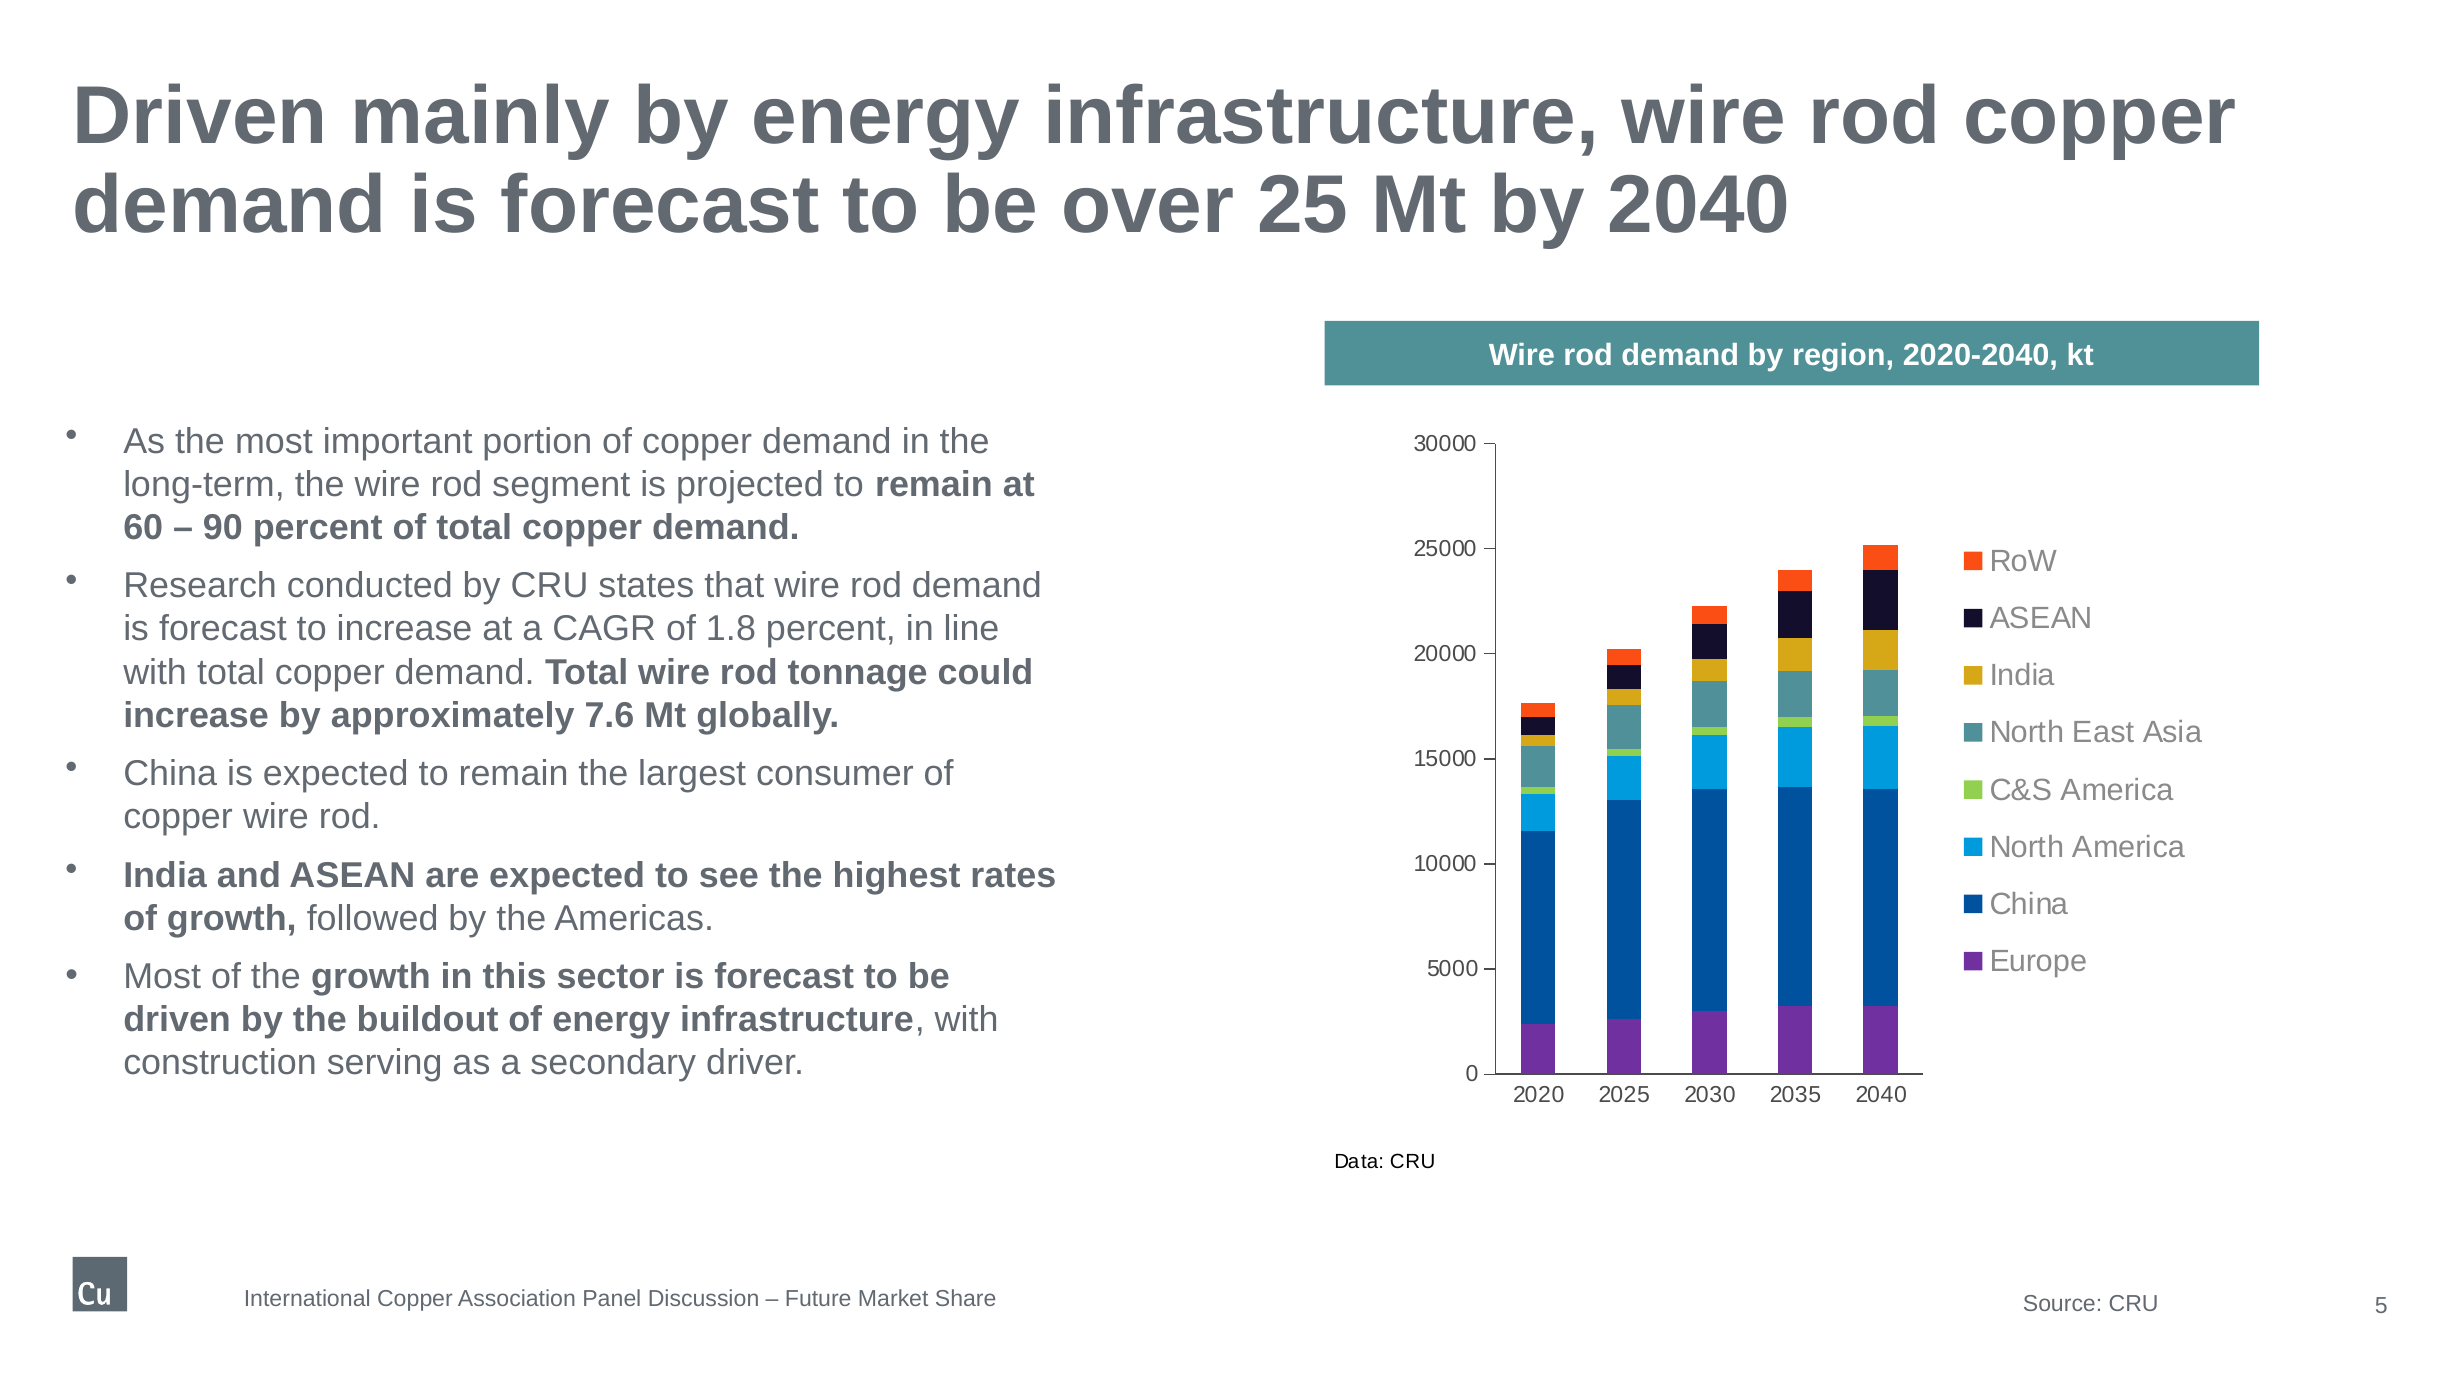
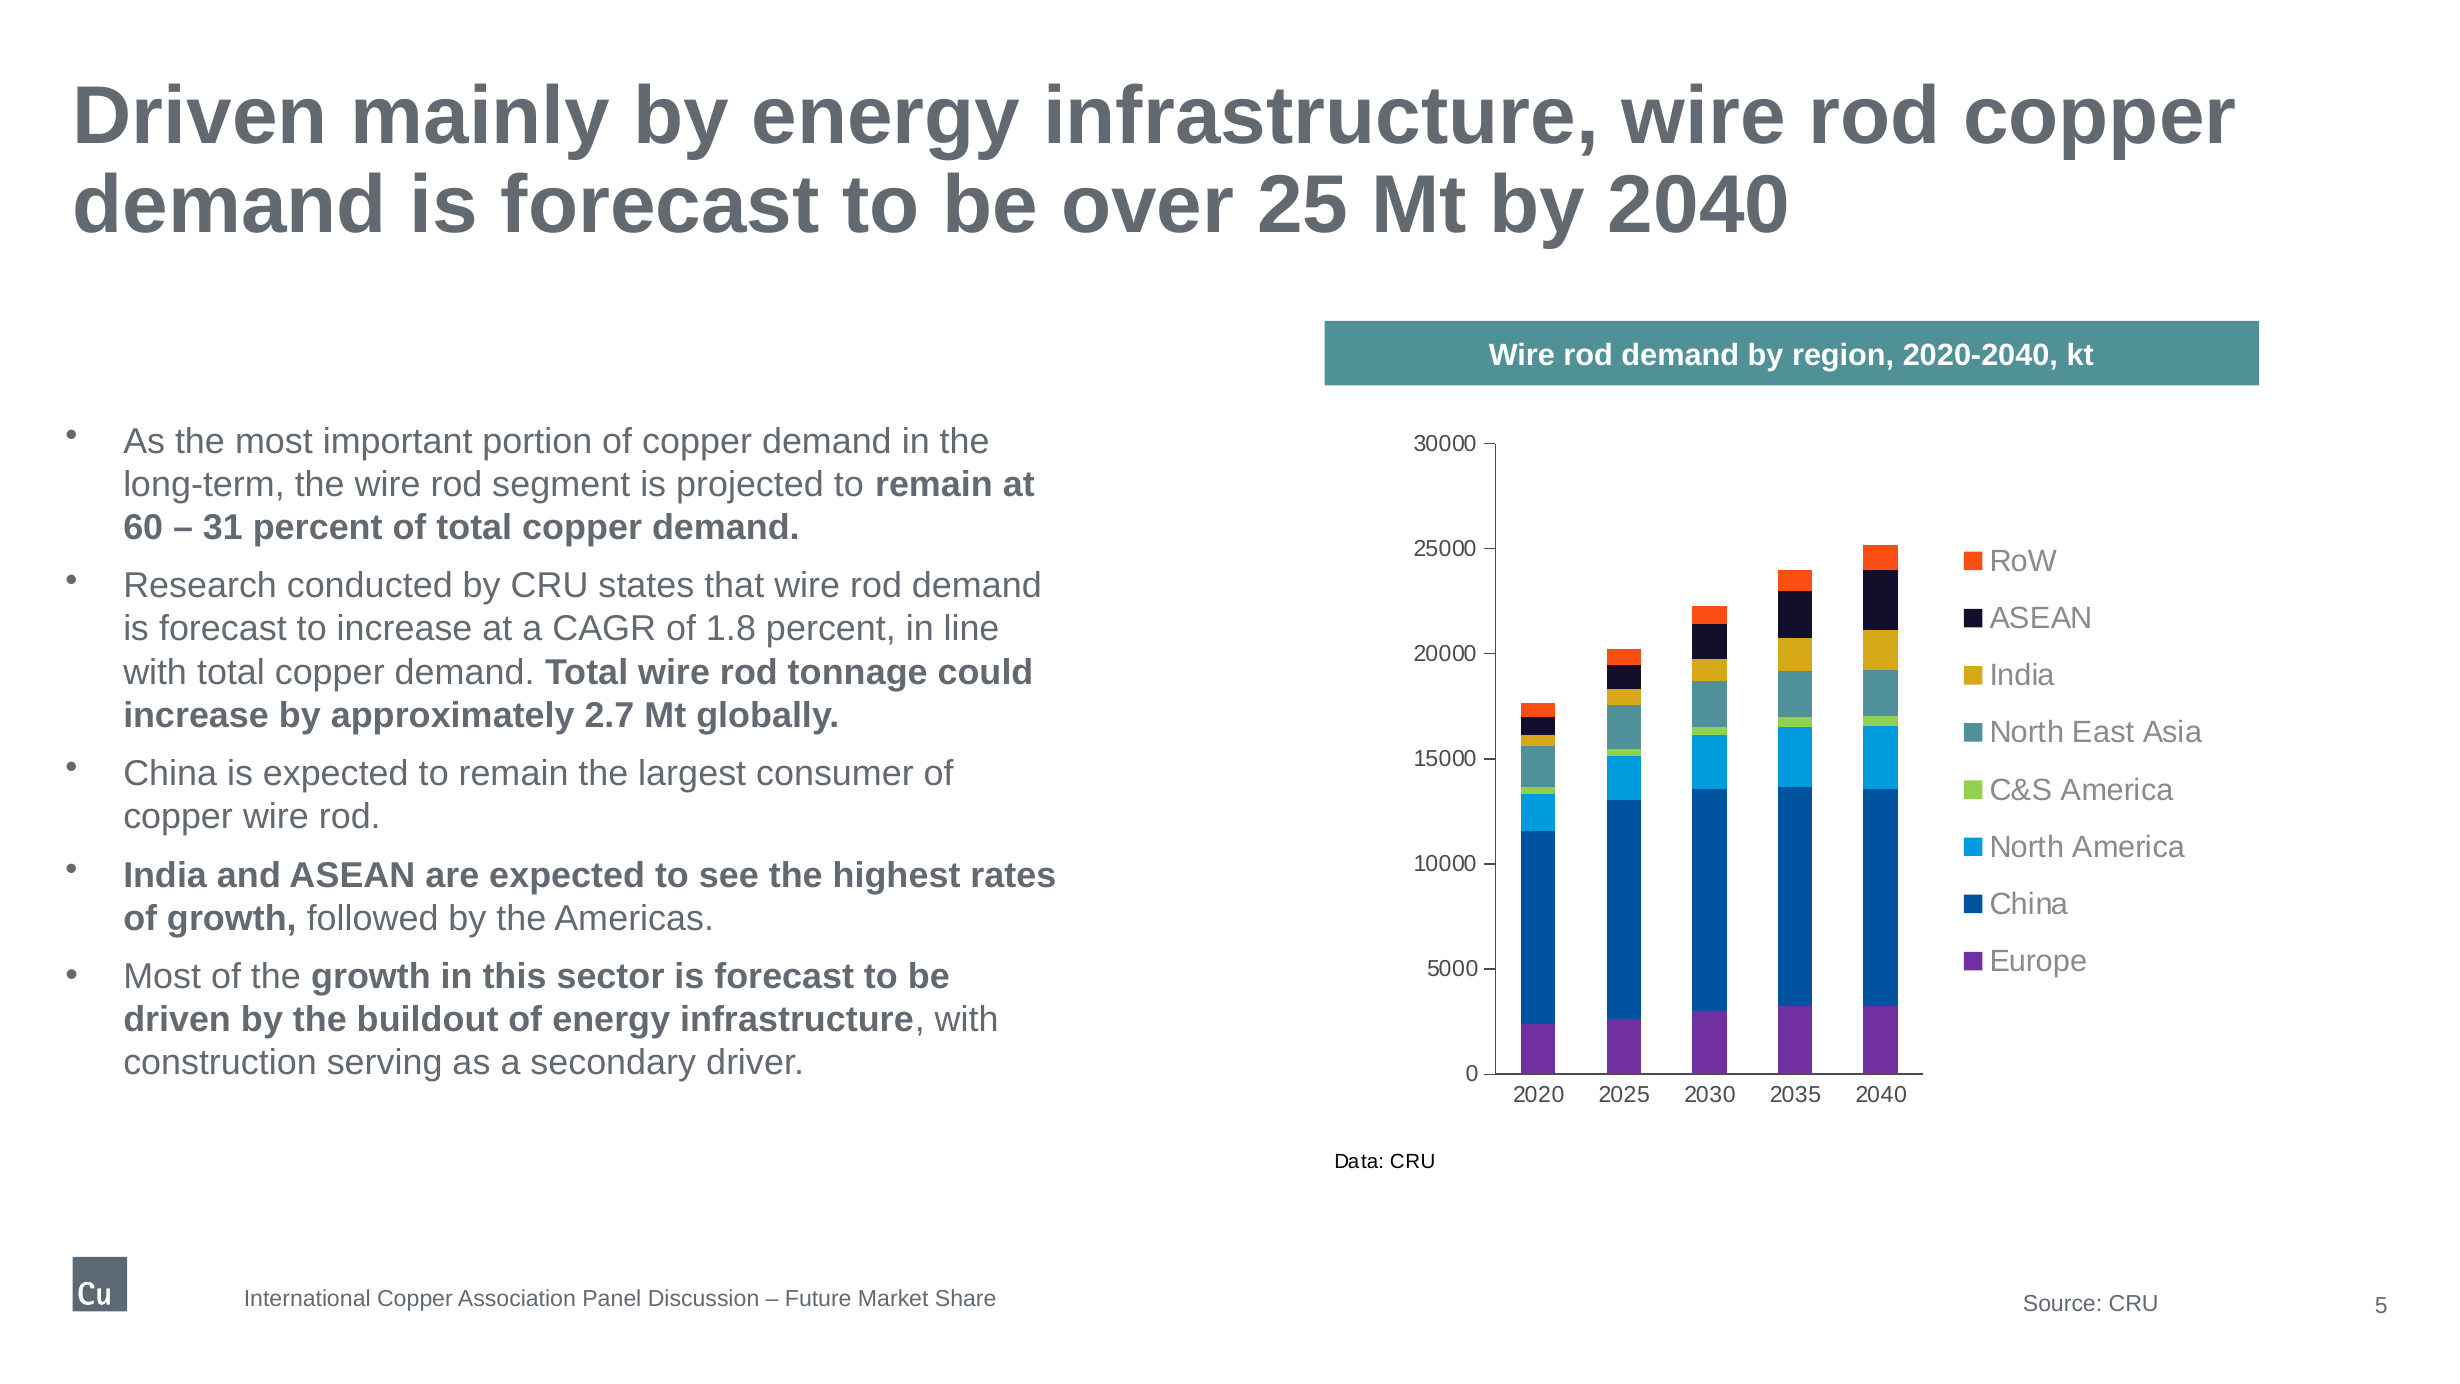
90: 90 -> 31 (223, 527)
7.6: 7.6 -> 2.7 (609, 715)
